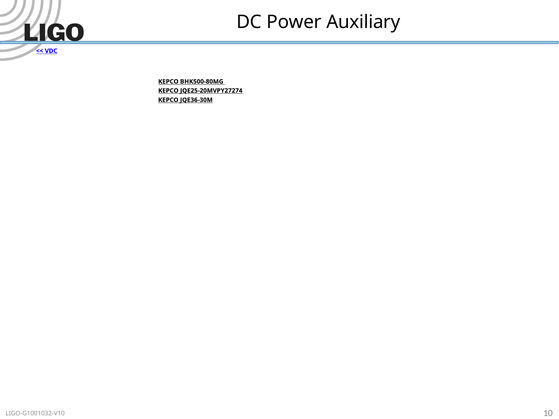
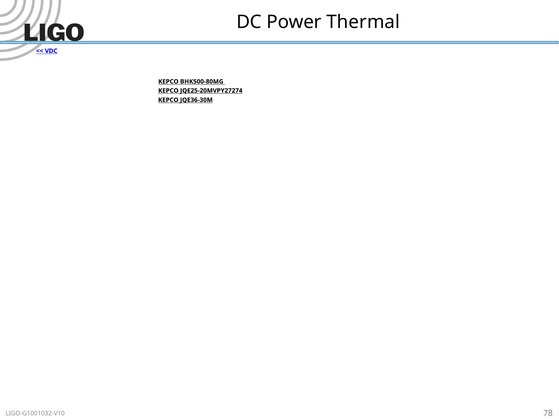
Auxiliary: Auxiliary -> Thermal (363, 22)
10: 10 -> 78 (548, 413)
